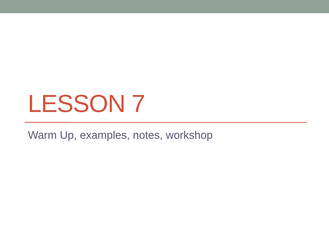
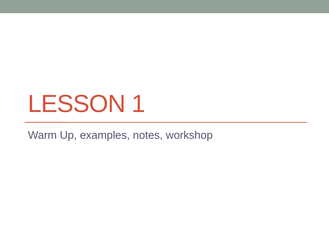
7: 7 -> 1 (139, 104)
